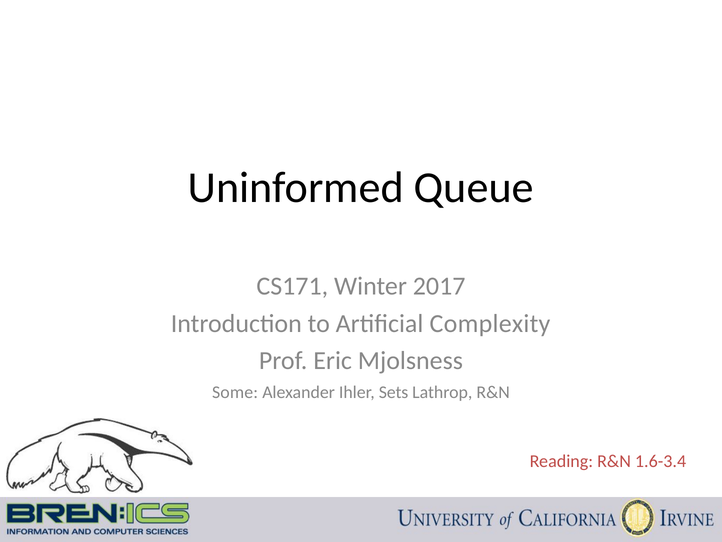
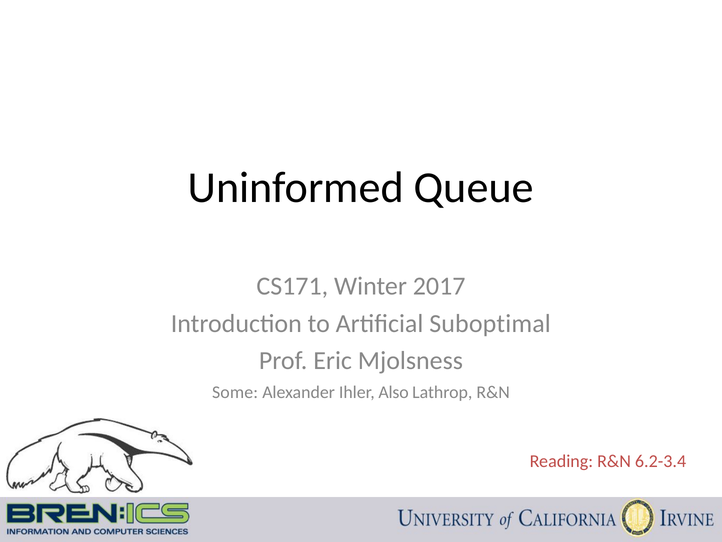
Complexity: Complexity -> Suboptimal (490, 323)
Sets: Sets -> Also (394, 392)
1.6-3.4: 1.6-3.4 -> 6.2-3.4 (661, 461)
